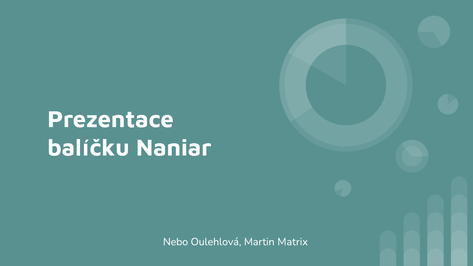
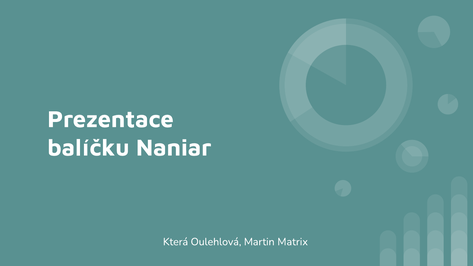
Nebo: Nebo -> Která (176, 242)
